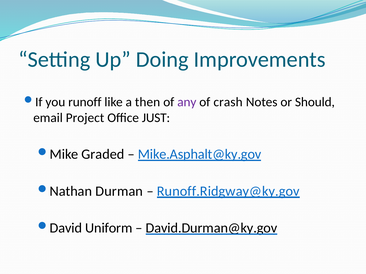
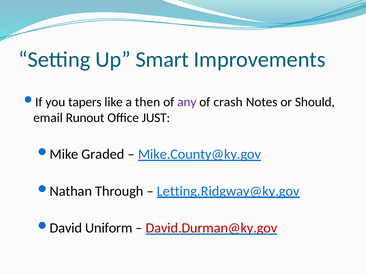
Doing: Doing -> Smart (162, 59)
runoff: runoff -> tapers (85, 102)
Project: Project -> Runout (85, 118)
Mike.Asphalt@ky.gov: Mike.Asphalt@ky.gov -> Mike.County@ky.gov (200, 155)
Durman: Durman -> Through (119, 192)
Runoff.Ridgway@ky.gov: Runoff.Ridgway@ky.gov -> Letting.Ridgway@ky.gov (228, 192)
David.Durman@ky.gov colour: black -> red (211, 228)
